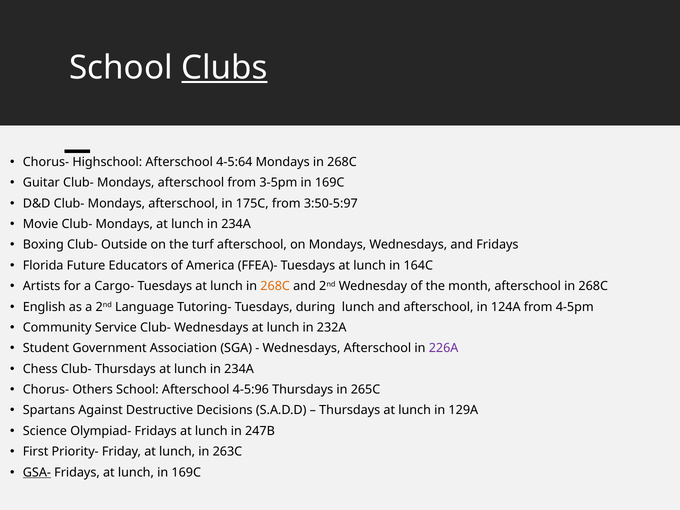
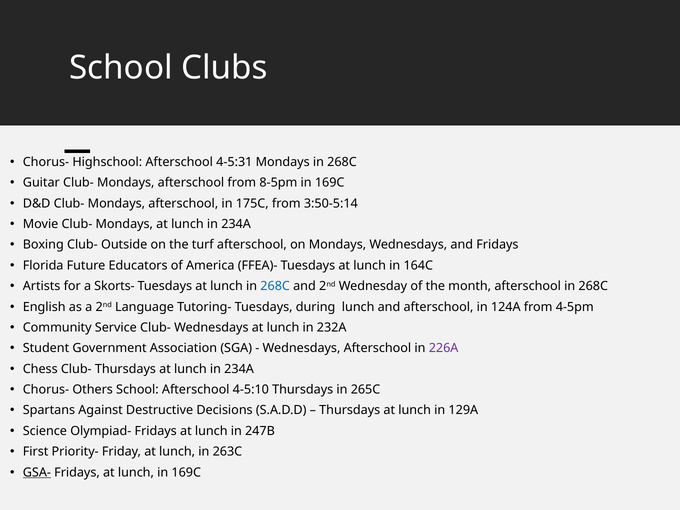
Clubs underline: present -> none (225, 68)
4-5:64: 4-5:64 -> 4-5:31 (234, 162)
3-5pm: 3-5pm -> 8-5pm (278, 183)
3:50-5:97: 3:50-5:97 -> 3:50-5:14 (331, 203)
Cargo-: Cargo- -> Skorts- (114, 286)
268C colour: orange -> blue (275, 286)
4-5:96: 4-5:96 -> 4-5:10 (251, 390)
